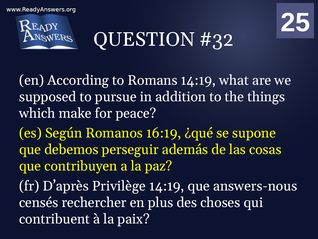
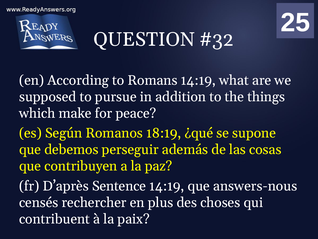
16:19: 16:19 -> 18:19 (164, 133)
Privilège: Privilège -> Sentence (119, 186)
